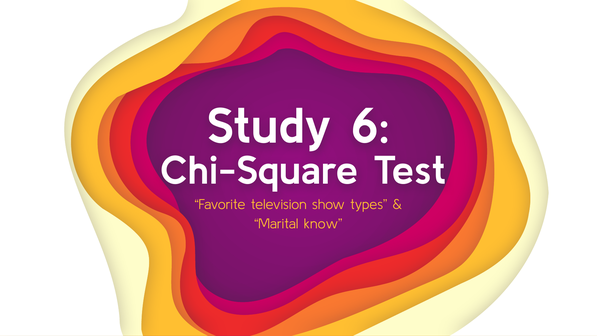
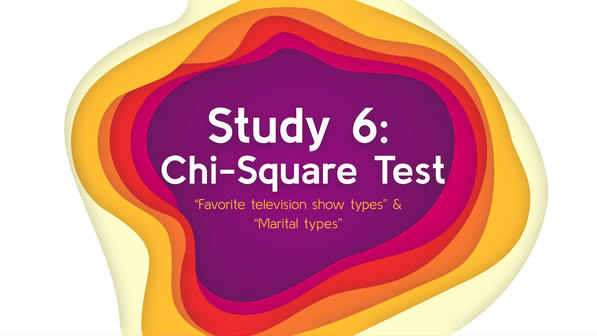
Marital know: know -> types (323, 224)
